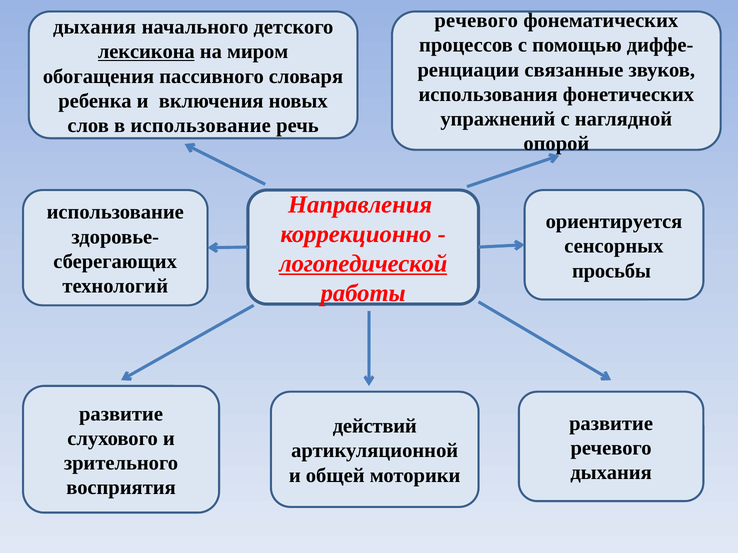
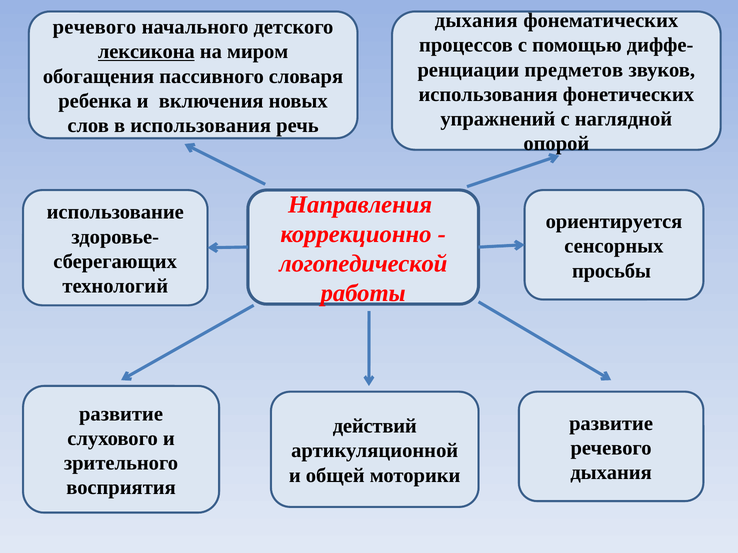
речевого: речевого -> дыхания (476, 21)
дыхания: дыхания -> речевого (94, 27)
связанные: связанные -> предметов (574, 70)
в использование: использование -> использования (201, 126)
логопедической underline: present -> none (363, 264)
